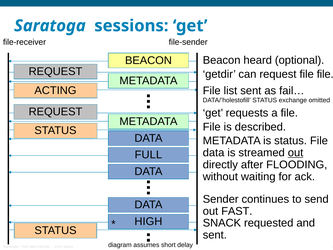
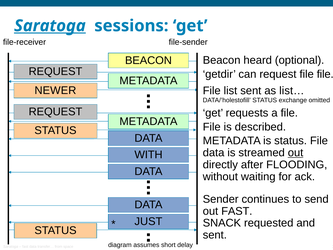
Saratoga underline: none -> present (50, 26)
ACTING: ACTING -> NEWER (55, 90)
fail…: fail… -> list… (292, 91)
FULL: FULL -> WITH (149, 155)
HIGH: HIGH -> JUST (148, 221)
